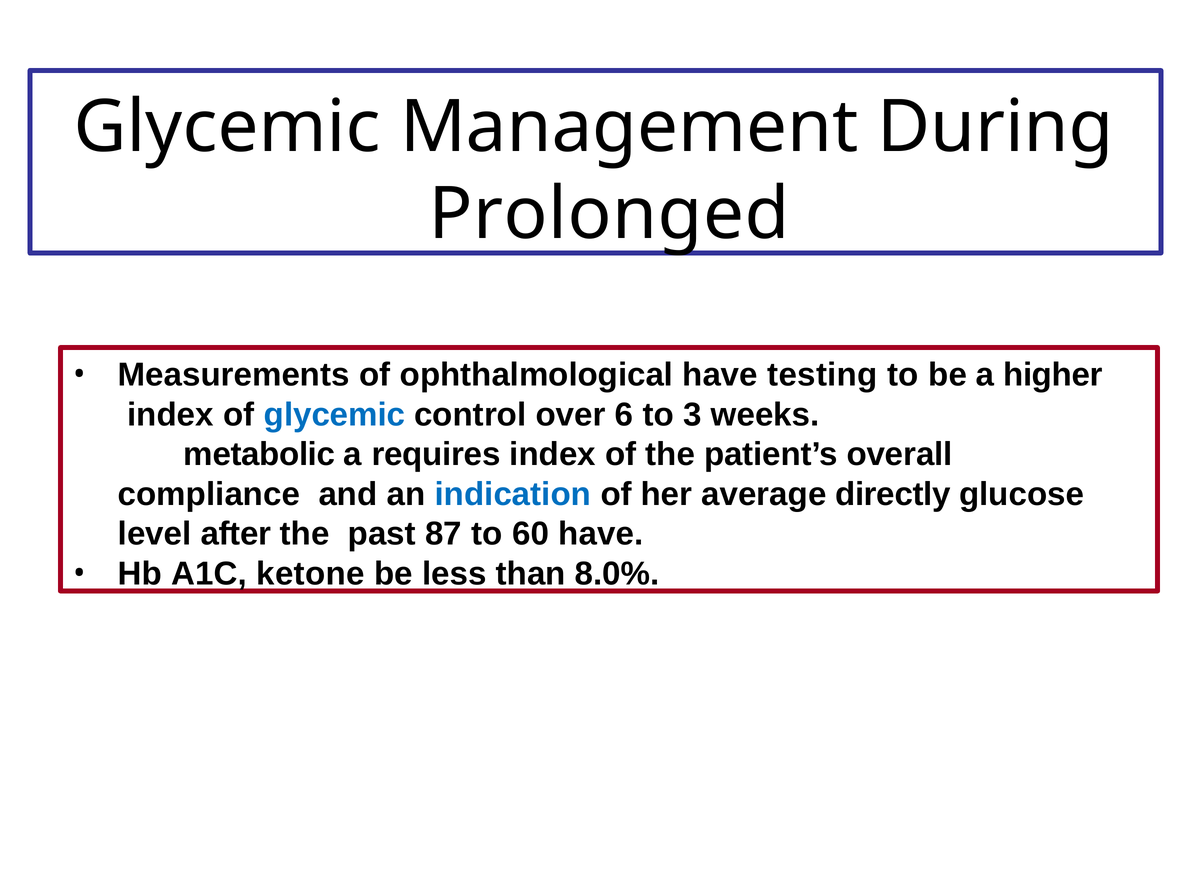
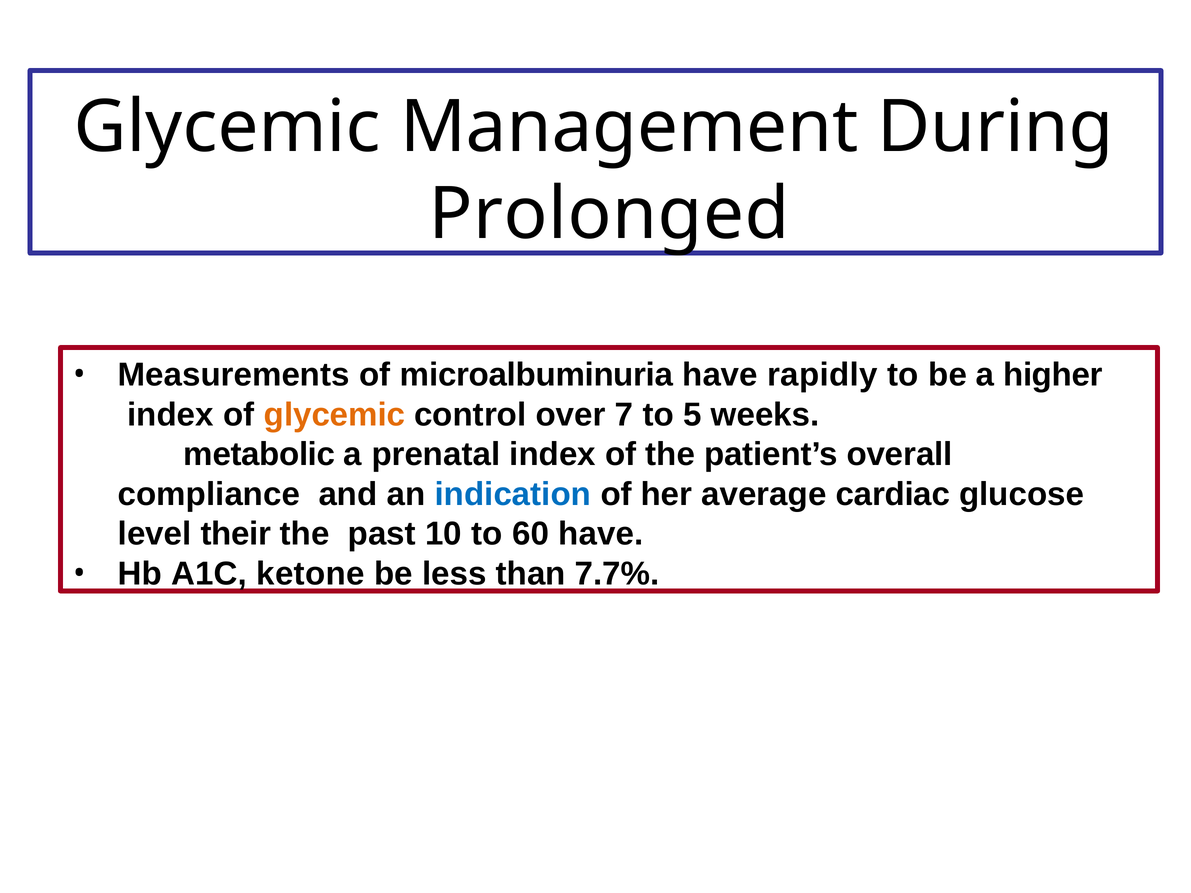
ophthalmological: ophthalmological -> microalbuminuria (537, 375)
testing: testing -> rapidly (822, 375)
glycemic colour: blue -> orange (335, 415)
6: 6 -> 7 (624, 415)
3: 3 -> 5 (693, 415)
requires: requires -> prenatal (436, 455)
directly: directly -> cardiac (893, 494)
after: after -> their (236, 534)
87: 87 -> 10 (443, 534)
8.0%: 8.0% -> 7.7% (617, 574)
